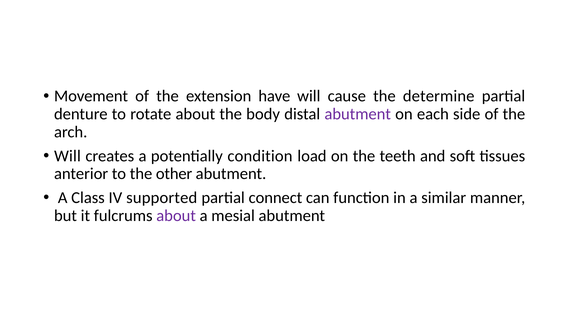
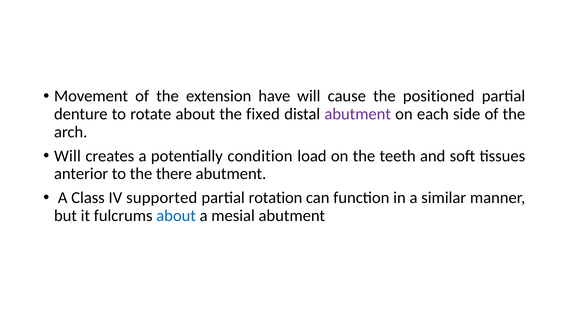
determine: determine -> positioned (439, 96)
body: body -> fixed (263, 114)
other: other -> there (174, 174)
connect: connect -> rotation (275, 198)
about colour: purple -> blue (176, 216)
